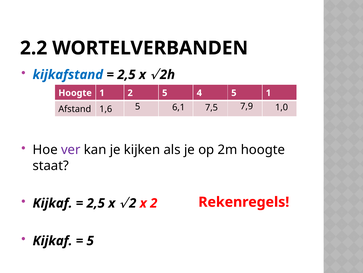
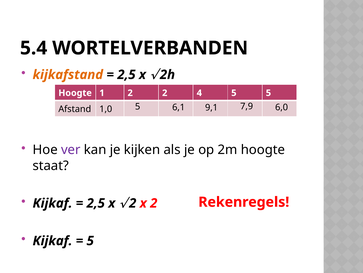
2.2: 2.2 -> 5.4 (34, 48)
kijkafstand colour: blue -> orange (68, 74)
2 5: 5 -> 2 (165, 93)
5 1: 1 -> 5 (268, 93)
7,5: 7,5 -> 9,1 (211, 107)
1,0: 1,0 -> 6,0 (282, 107)
1,6: 1,6 -> 1,0 (106, 109)
